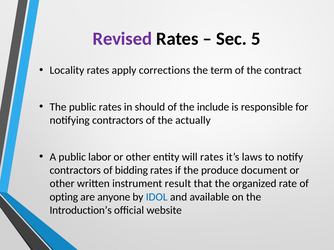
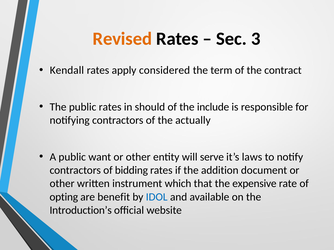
Revised colour: purple -> orange (122, 39)
5: 5 -> 3 (256, 39)
Locality: Locality -> Kendall (67, 70)
corrections: corrections -> considered (165, 70)
labor: labor -> want (100, 157)
will rates: rates -> serve (212, 157)
produce: produce -> addition (220, 171)
result: result -> which (178, 184)
organized: organized -> expensive (254, 184)
anyone: anyone -> benefit (114, 197)
